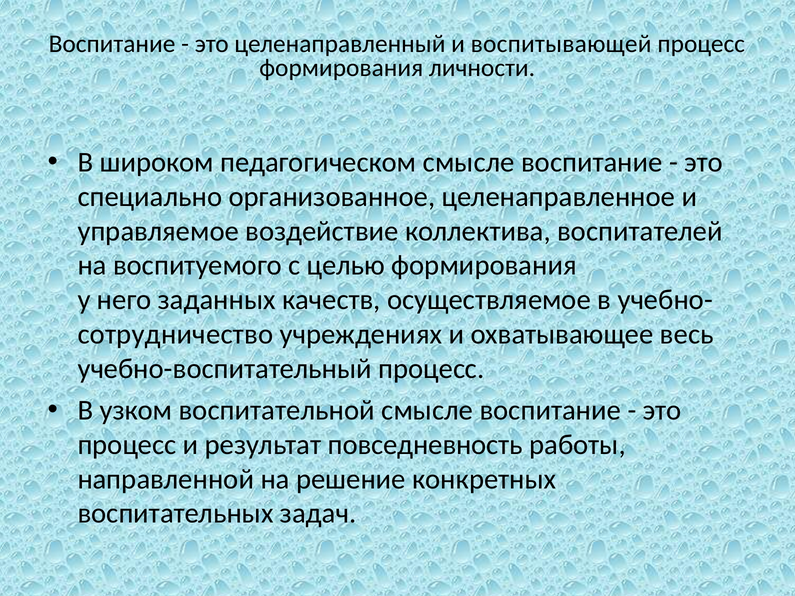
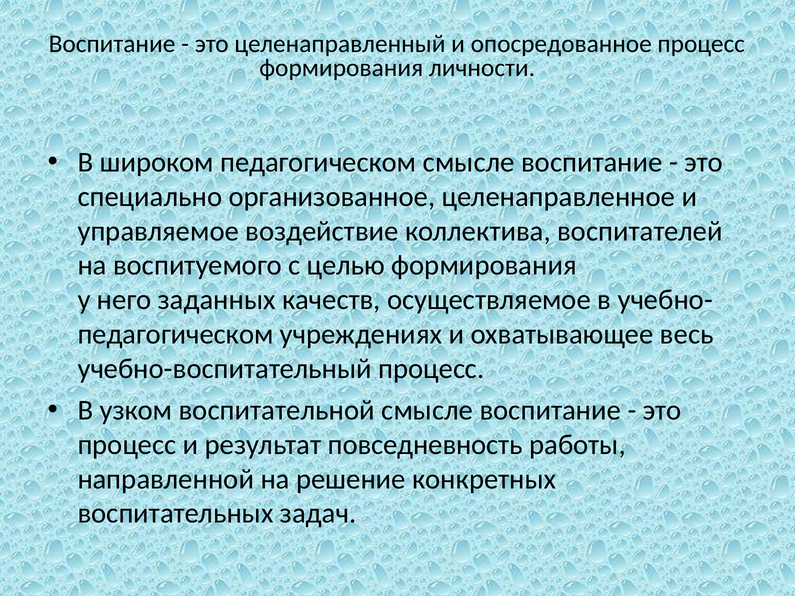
воспитывающей: воспитывающей -> опосредованное (561, 44)
сотрудничество: сотрудничество -> педагогическом (176, 334)
